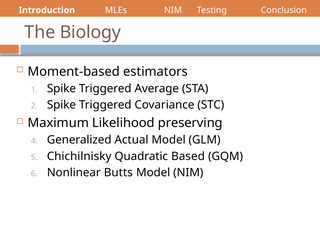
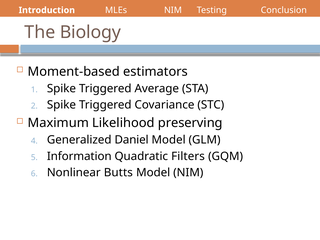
Actual: Actual -> Daniel (132, 140)
Chichilnisky: Chichilnisky -> Information (79, 156)
Based: Based -> Filters (188, 156)
